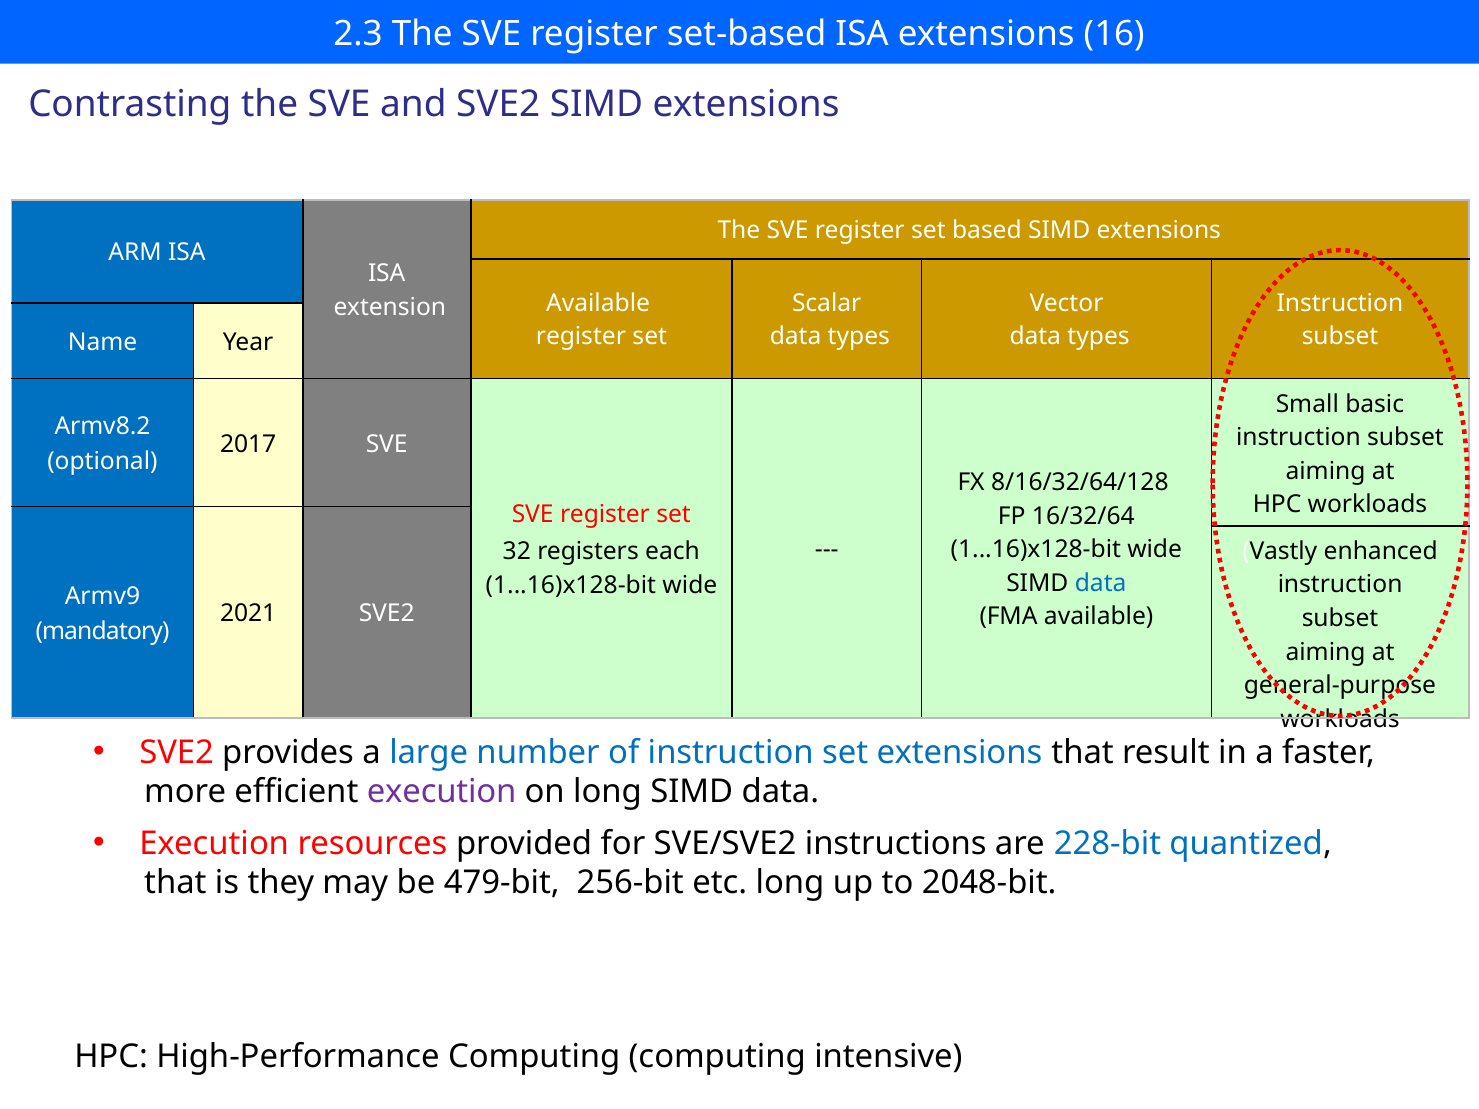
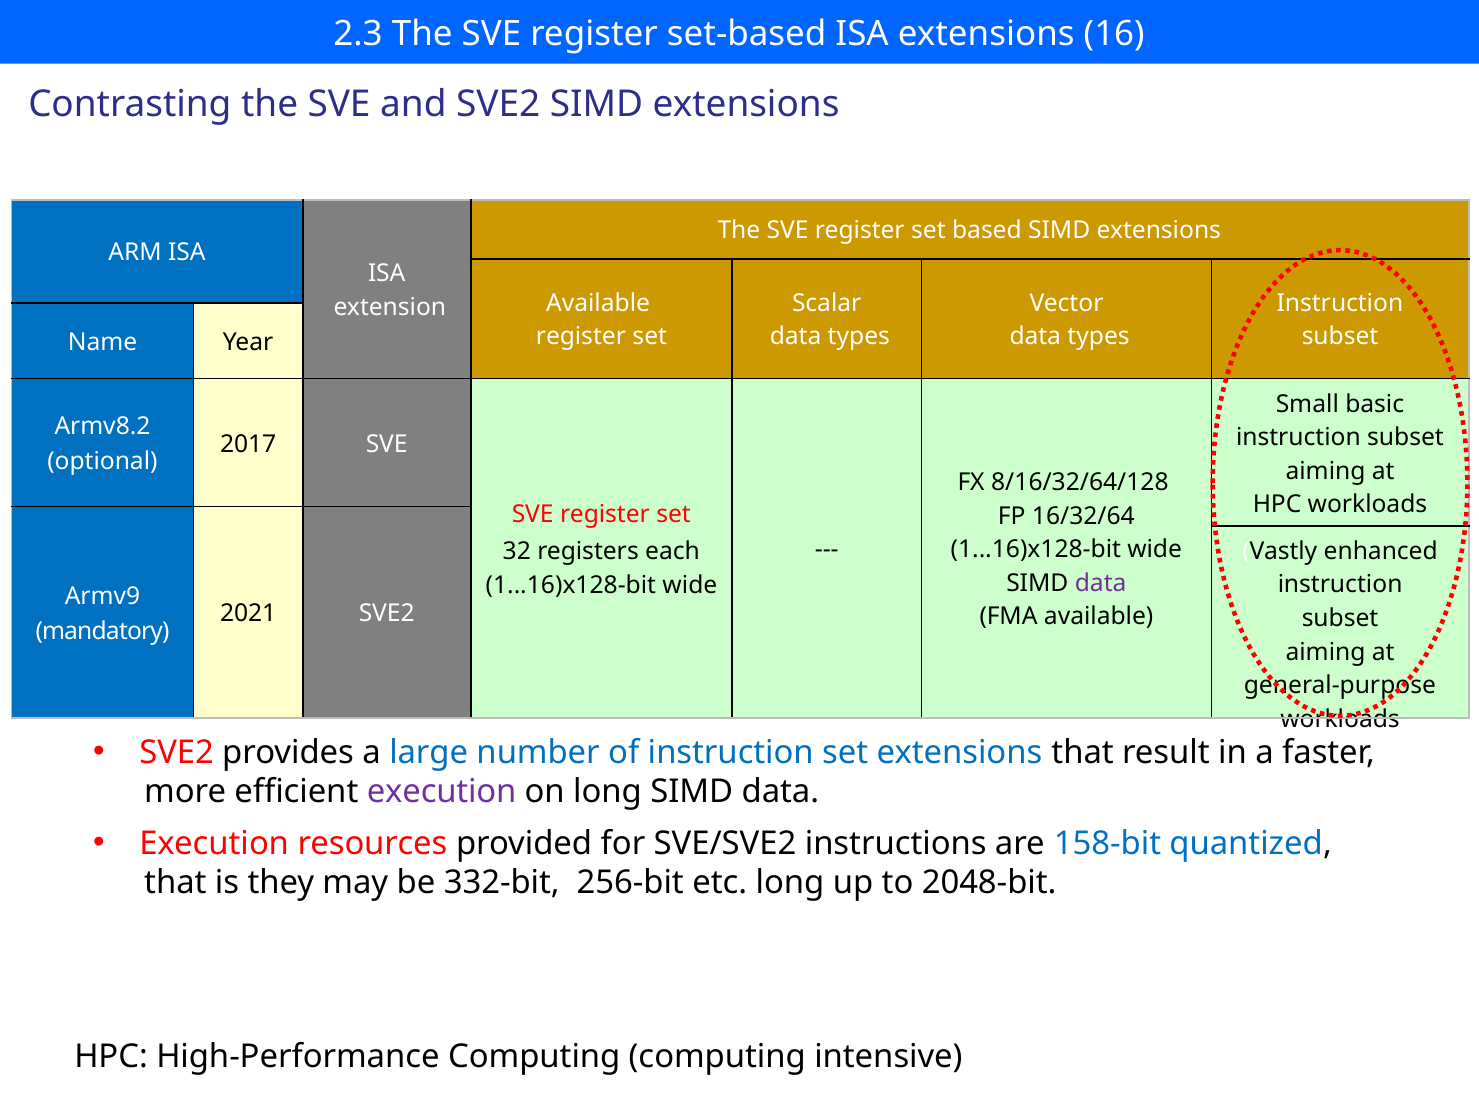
data colour: blue -> purple (1101, 583)
228-bit: 228-bit -> 158-bit (1108, 844)
479-bit: 479-bit -> 332-bit (502, 883)
